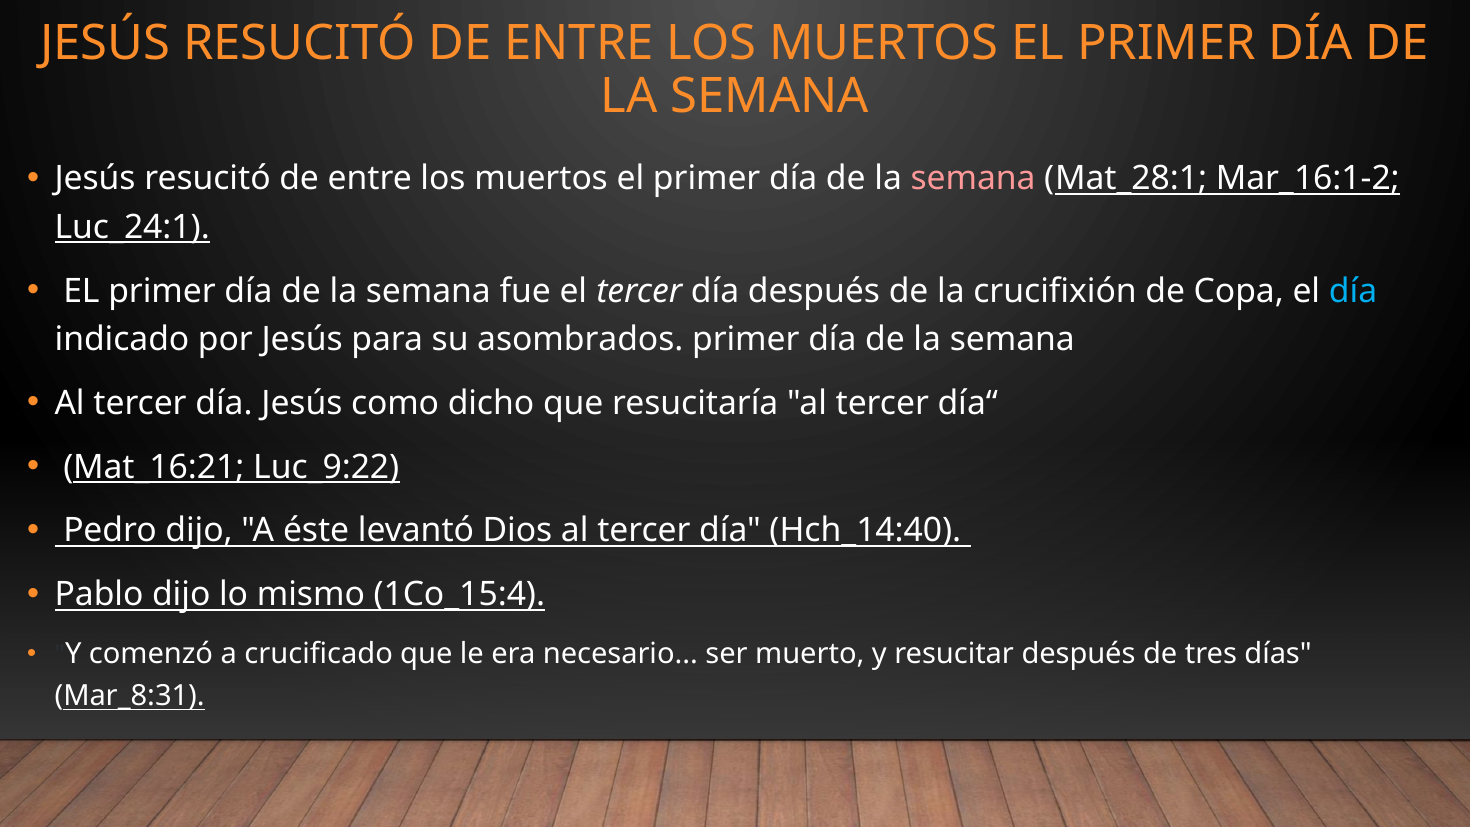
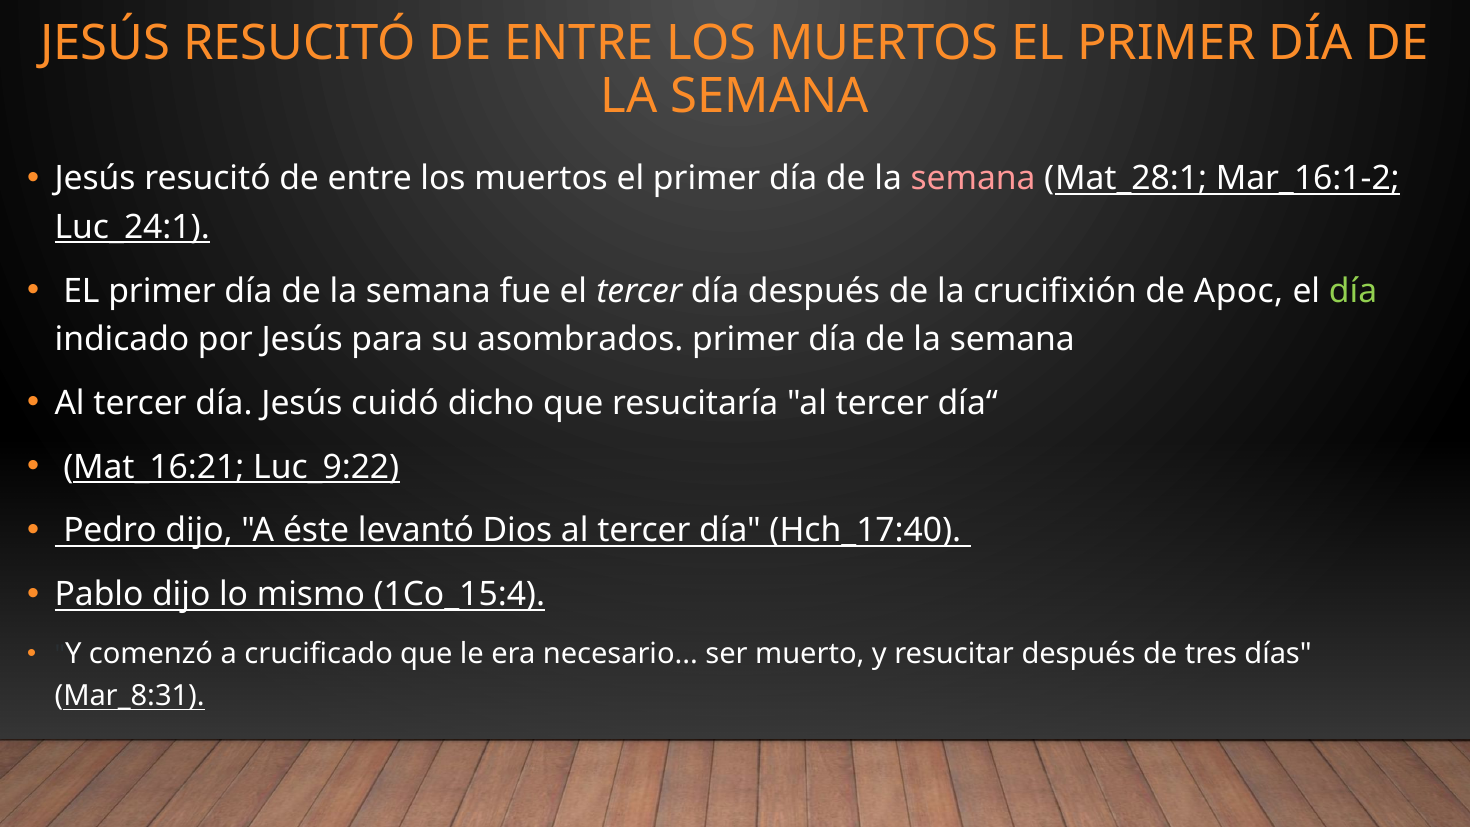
Copa: Copa -> Apoc (1239, 291)
día colour: light blue -> light green (1353, 291)
como: como -> cuidó (395, 403)
Hch_14:40: Hch_14:40 -> Hch_17:40 (865, 531)
